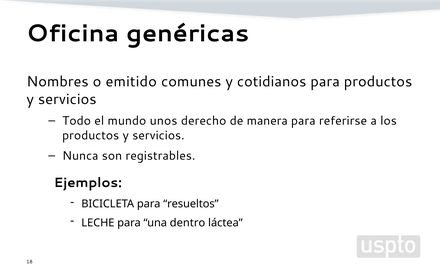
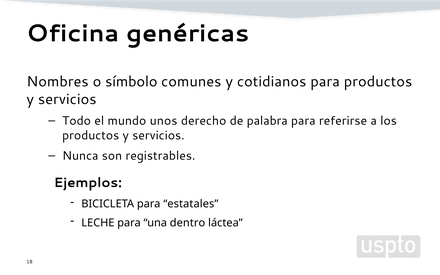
emitido: emitido -> símbolo (131, 82)
manera: manera -> palabra (267, 121)
resueltos: resueltos -> estatales (191, 204)
